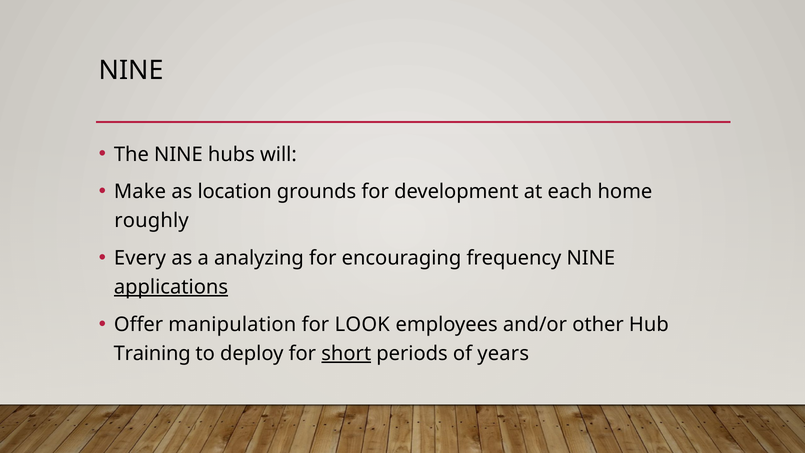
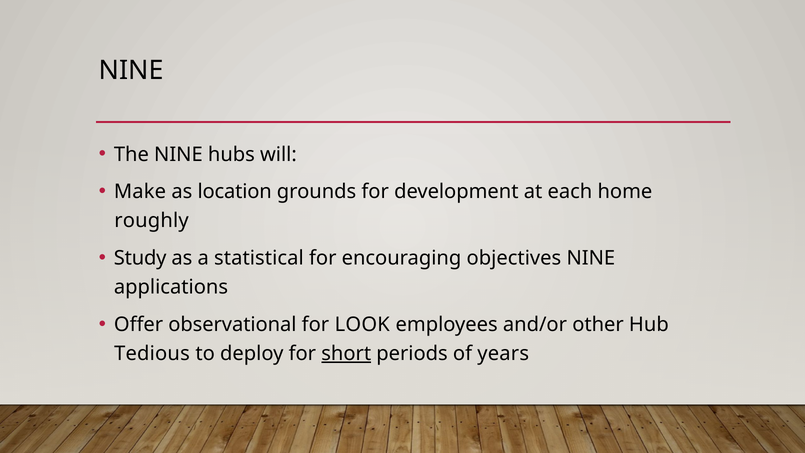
Every: Every -> Study (140, 258)
analyzing: analyzing -> statistical (259, 258)
frequency: frequency -> objectives (514, 258)
applications underline: present -> none (171, 287)
manipulation: manipulation -> observational (232, 324)
Training: Training -> Tedious (152, 353)
